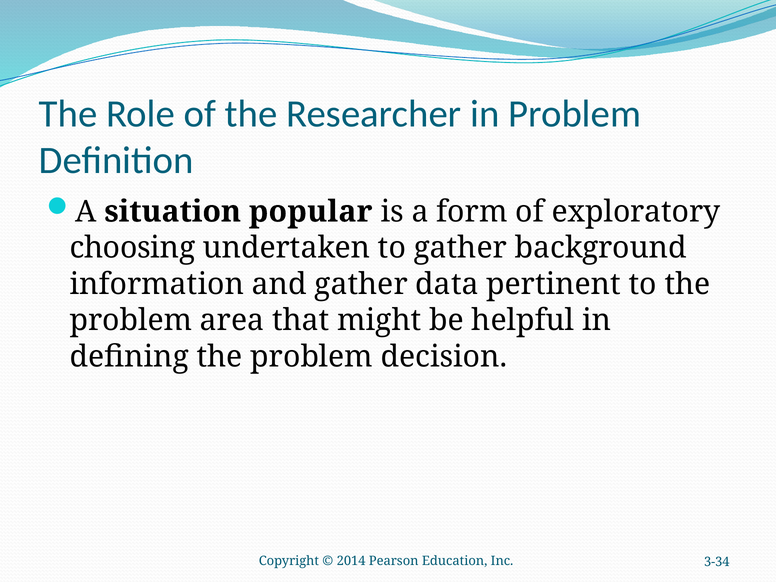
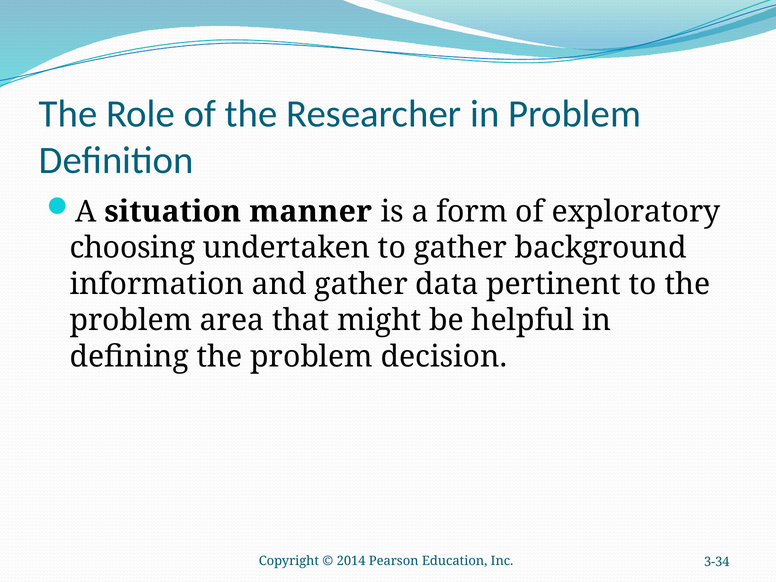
popular: popular -> manner (311, 212)
